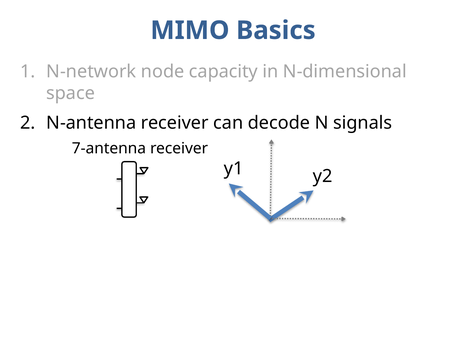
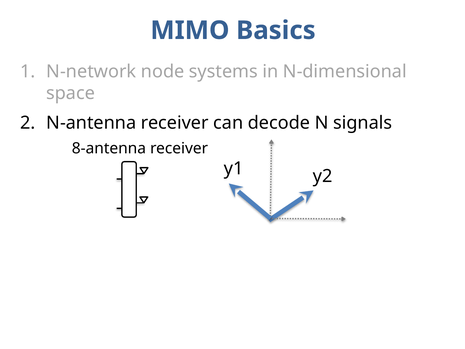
capacity: capacity -> systems (223, 72)
7-antenna: 7-antenna -> 8-antenna (109, 148)
